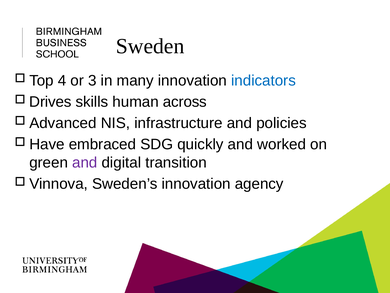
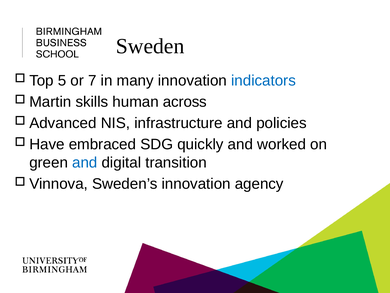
4: 4 -> 5 (62, 80)
3: 3 -> 7 (92, 80)
Drives: Drives -> Martin (50, 102)
and colour: purple -> blue (85, 162)
